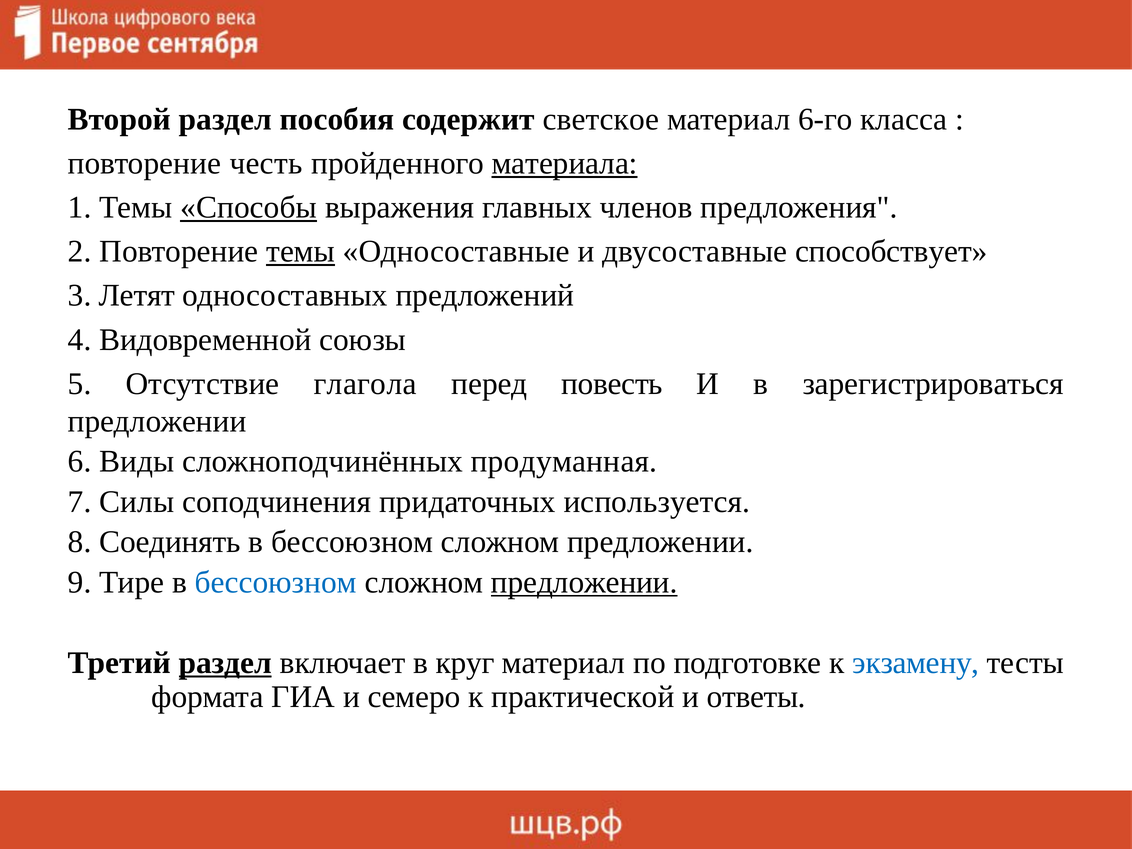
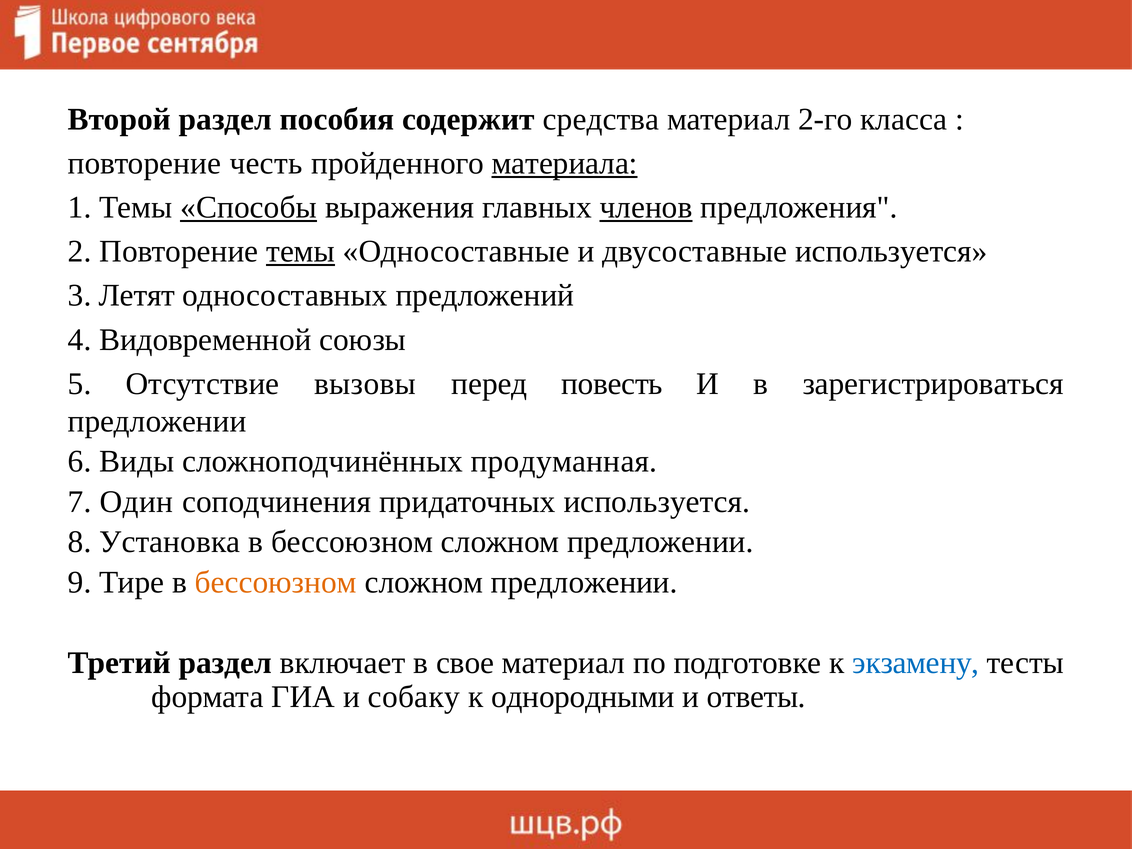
светское: светское -> средства (601, 119)
6-го: 6-го -> 2-го (825, 119)
членов underline: none -> present (646, 207)
двусоставные способствует: способствует -> используется (891, 252)
глагола: глагола -> вызовы (365, 384)
Силы: Силы -> Один (137, 502)
Соединять: Соединять -> Установка (170, 542)
бессоюзном colour: blue -> orange (276, 582)
предложении underline: present -> none (584, 582)
раздел underline: present -> none (225, 663)
круг: круг -> свое (465, 663)
семеро: семеро -> собаку (414, 697)
практической: практической -> однородными (583, 697)
